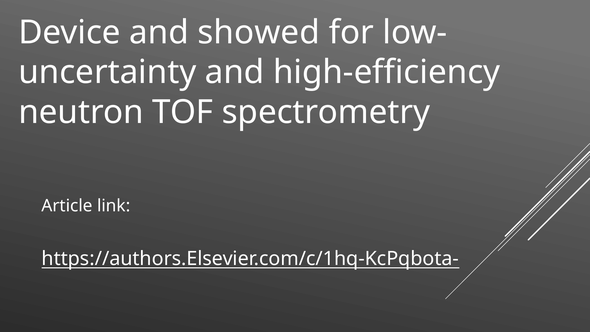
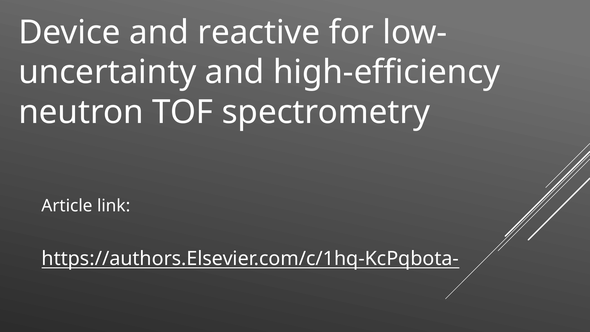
showed: showed -> reactive (259, 32)
